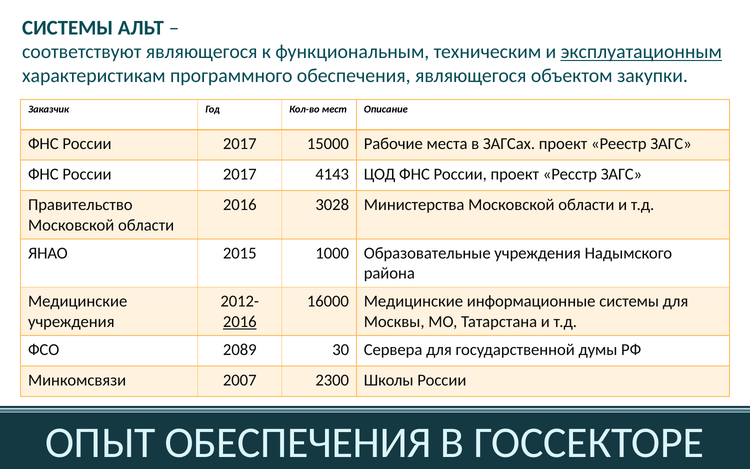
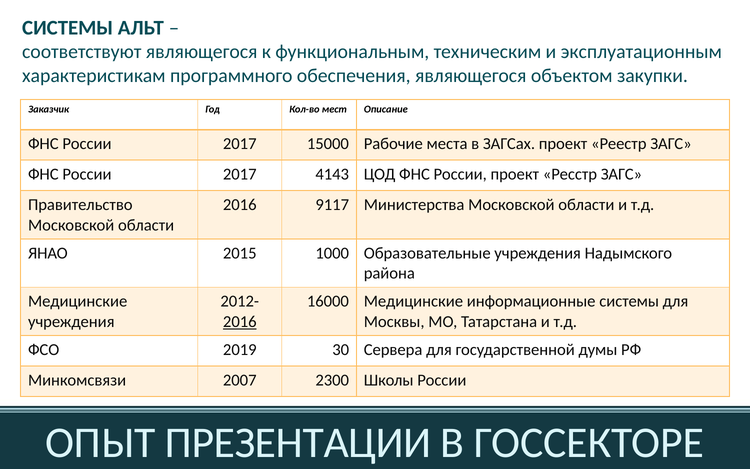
эксплуатационным underline: present -> none (641, 52)
3028: 3028 -> 9117 (332, 205)
2089: 2089 -> 2019 (240, 349)
ОПЫТ ОБЕСПЕЧЕНИЯ: ОБЕСПЕЧЕНИЯ -> ПРЕЗЕНТАЦИИ (298, 443)
